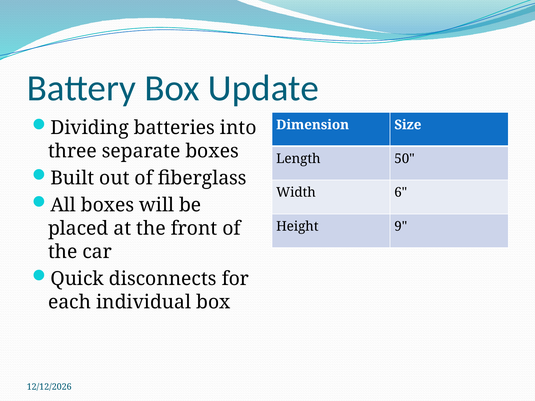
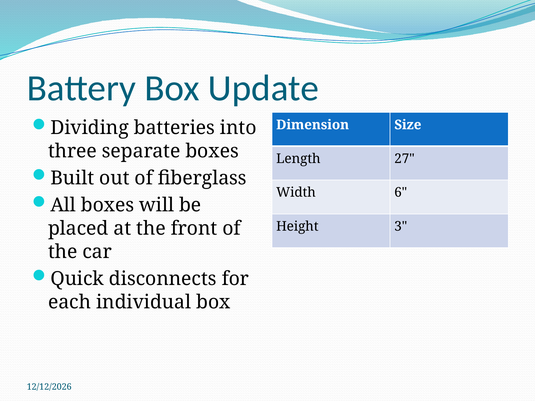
50: 50 -> 27 (405, 159)
9: 9 -> 3 (401, 227)
